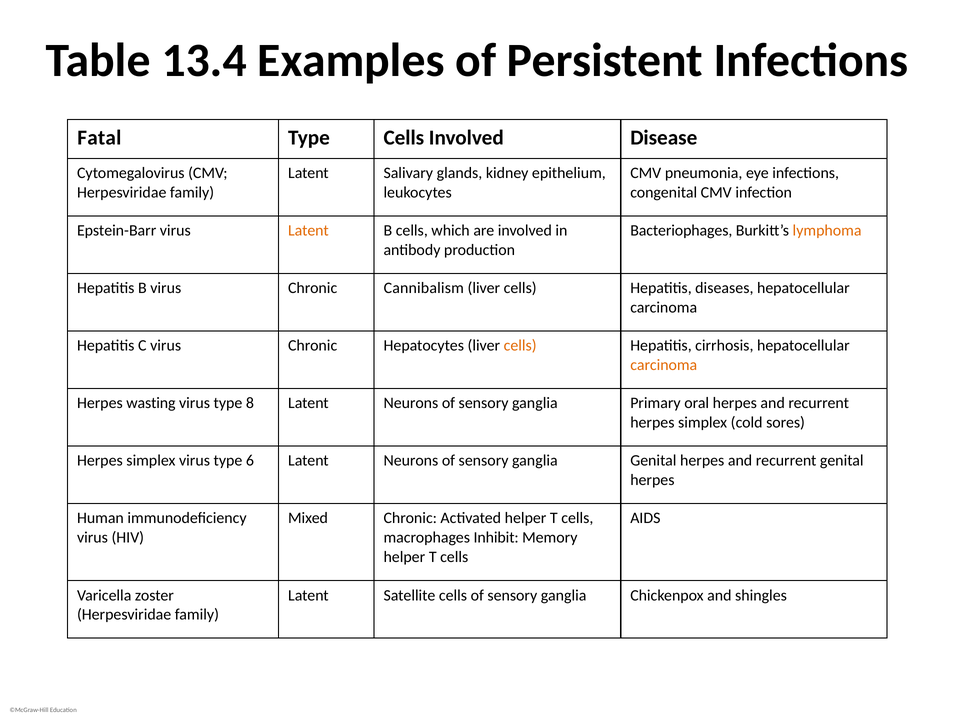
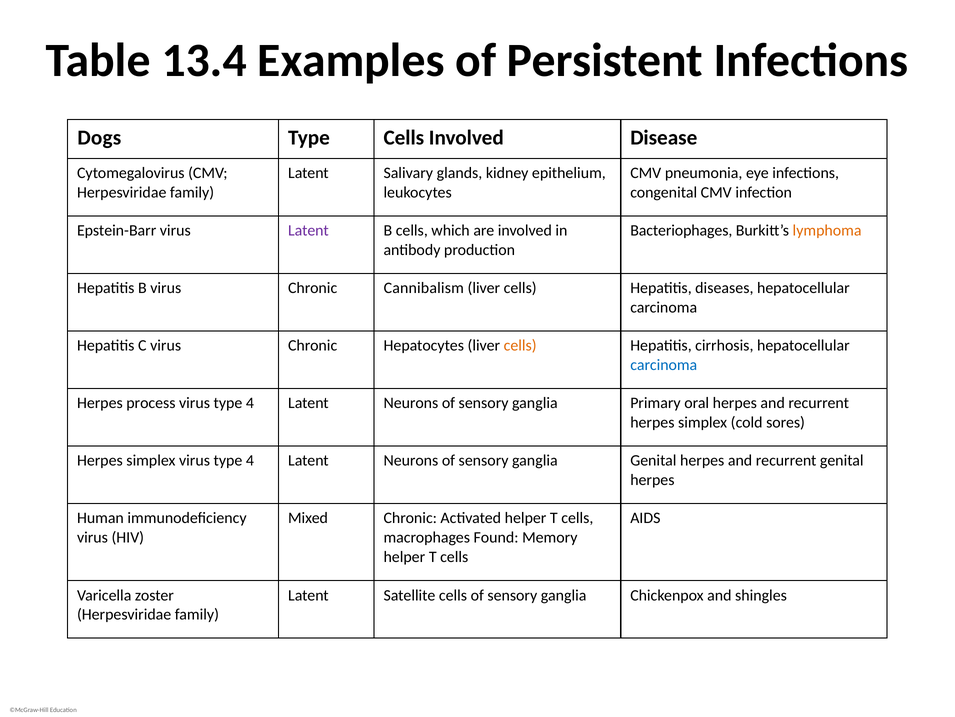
Fatal: Fatal -> Dogs (99, 137)
Latent colour: orange -> purple (308, 230)
carcinoma colour: orange -> blue (664, 365)
wasting: wasting -> process (151, 403)
8: 8 -> 4 (250, 403)
simplex virus type 6: 6 -> 4 (250, 460)
Inhibit: Inhibit -> Found (496, 537)
